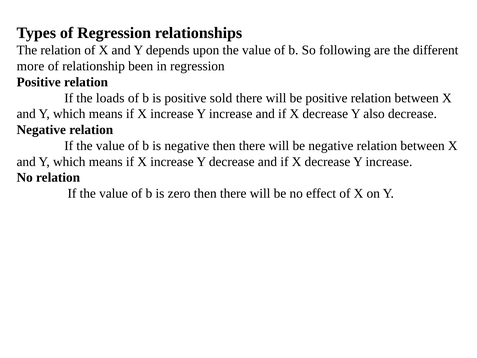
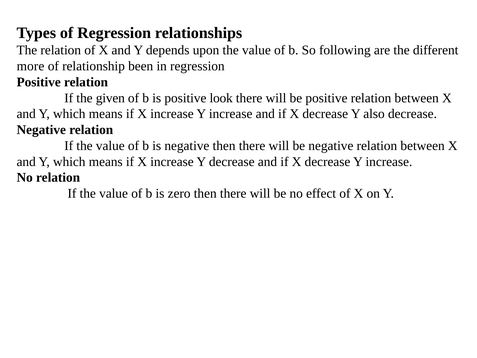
loads: loads -> given (110, 98)
sold: sold -> look (221, 98)
